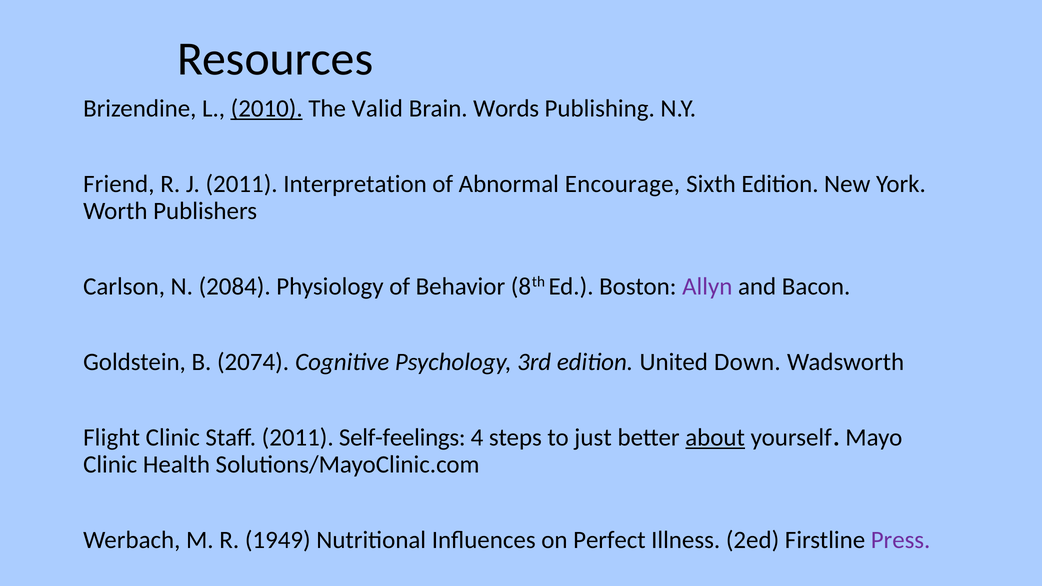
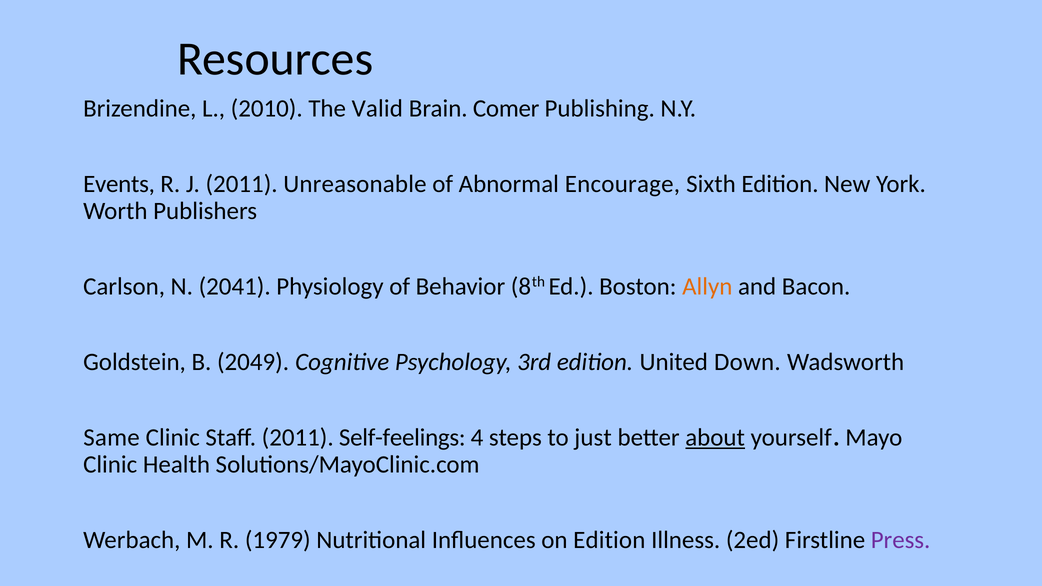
2010 underline: present -> none (267, 108)
Words: Words -> Comer (506, 108)
Friend: Friend -> Events (119, 184)
Interpretation: Interpretation -> Unreasonable (355, 184)
2084: 2084 -> 2041 (235, 287)
Allyn colour: purple -> orange (707, 287)
2074: 2074 -> 2049 (253, 362)
Flight: Flight -> Same (112, 438)
1949: 1949 -> 1979 (278, 540)
on Perfect: Perfect -> Edition (609, 540)
